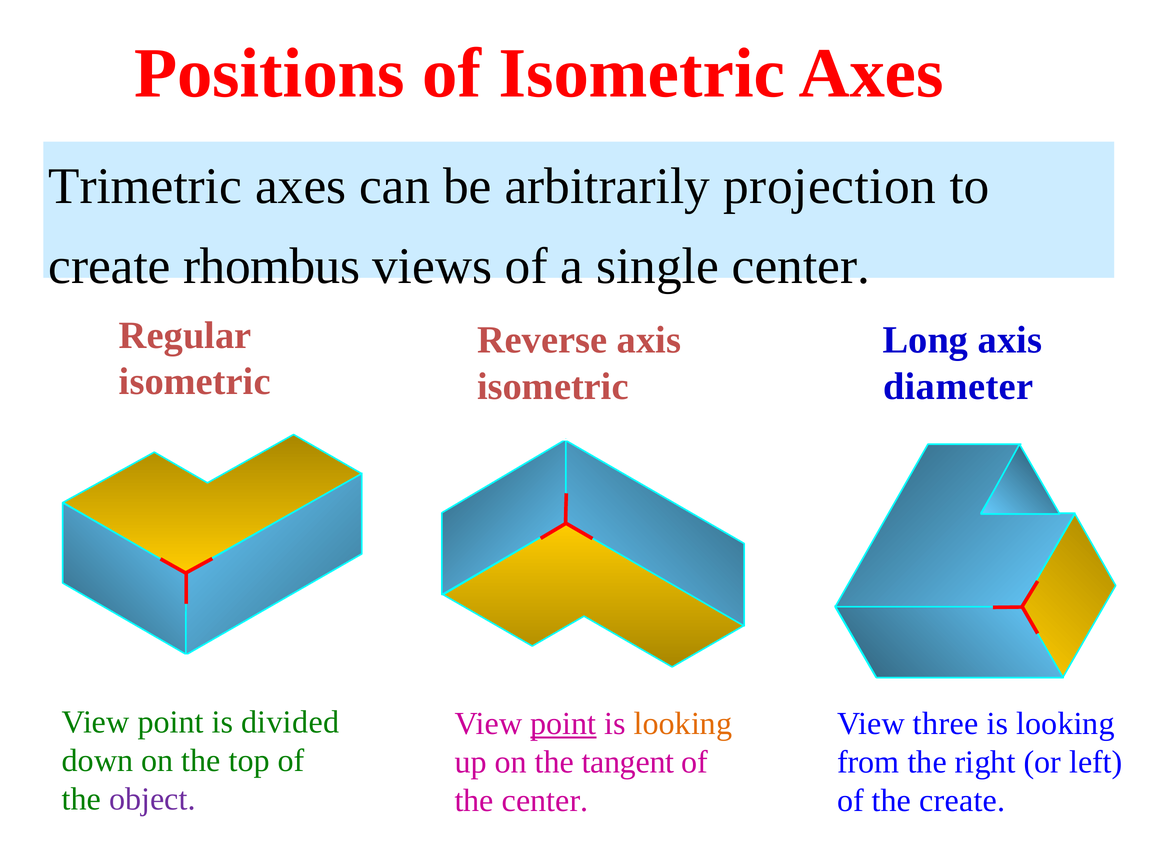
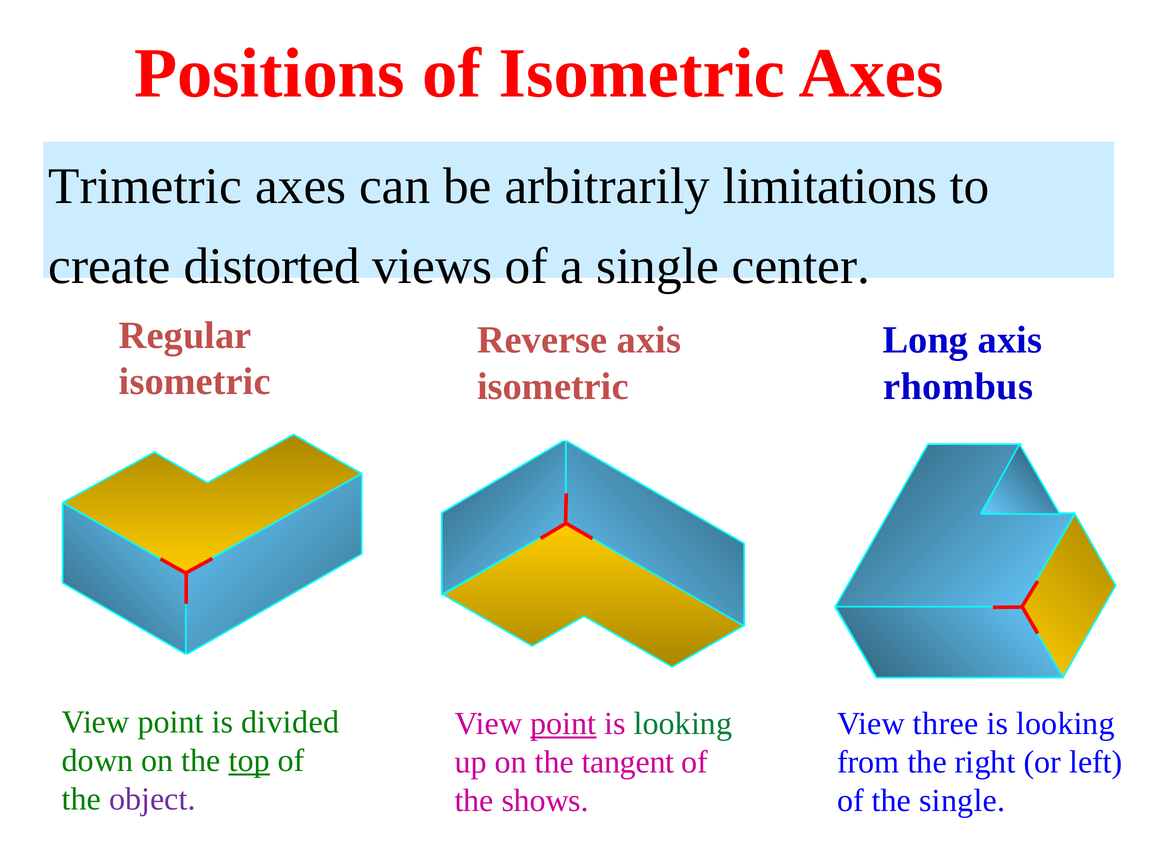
projection: projection -> limitations (830, 186)
rhombus: rhombus -> distorted (272, 266)
diameter: diameter -> rhombus (958, 386)
looking colour: orange -> green (683, 724)
top underline: none -> present (249, 761)
the create: create -> single (962, 801)
the center: center -> shows (545, 801)
